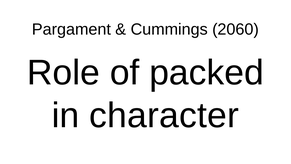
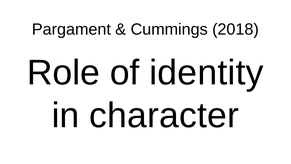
2060: 2060 -> 2018 (236, 29)
packed: packed -> identity (206, 73)
